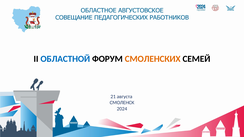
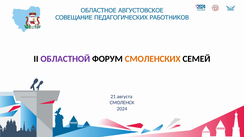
ОБЛАСТНОЙ colour: blue -> purple (65, 59)
